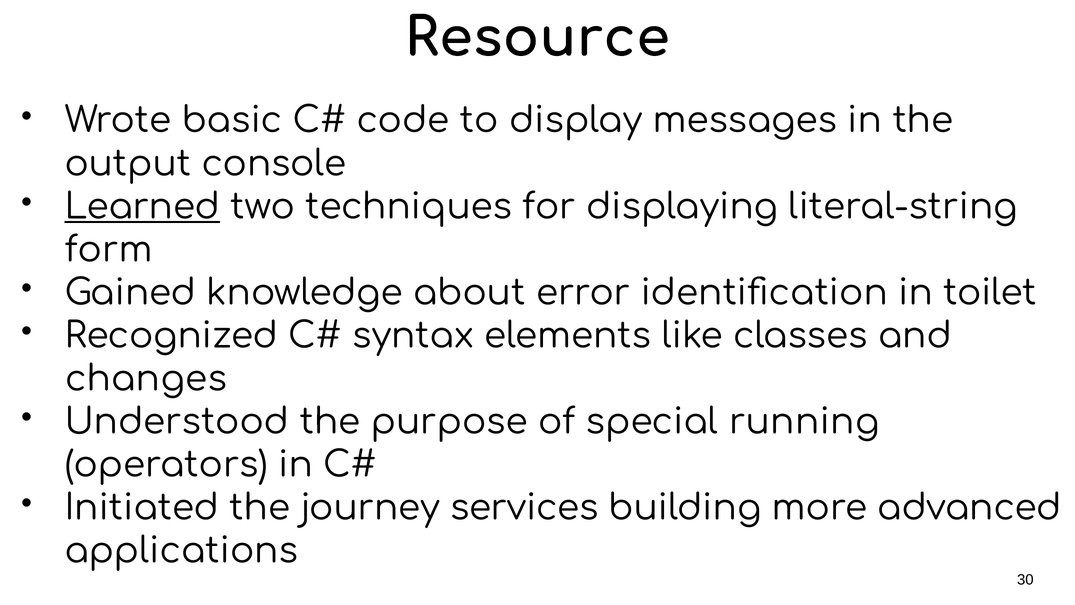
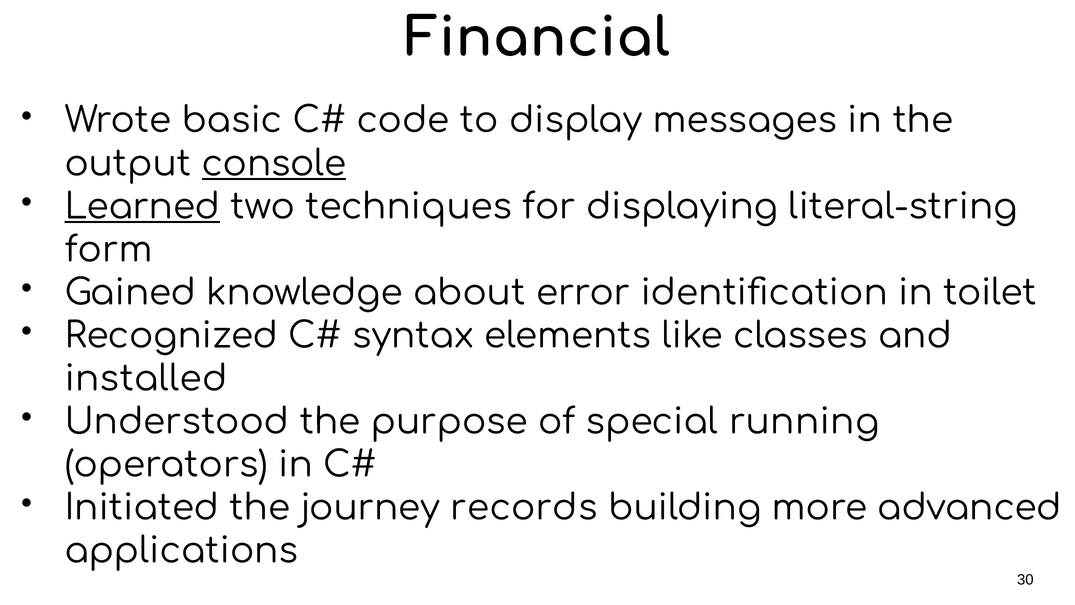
Resource: Resource -> Financial (537, 38)
console underline: none -> present (274, 164)
changes: changes -> installed (146, 379)
services: services -> records (524, 508)
